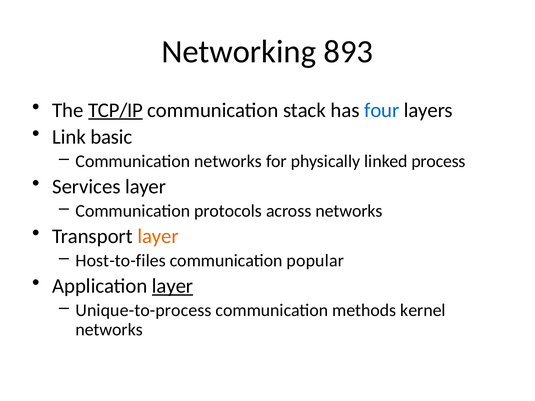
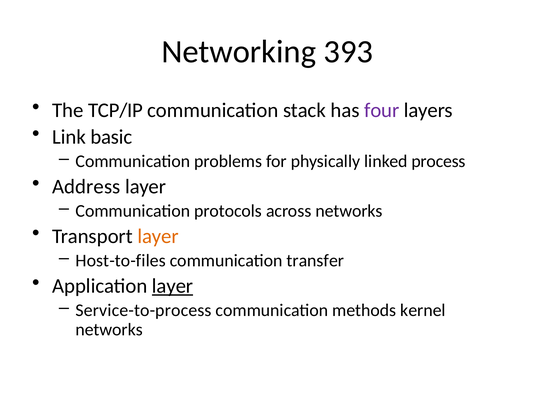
893: 893 -> 393 (348, 52)
TCP/IP underline: present -> none (115, 110)
four colour: blue -> purple (382, 110)
Communication networks: networks -> problems (228, 161)
Services: Services -> Address (86, 187)
popular: popular -> transfer (315, 261)
Unique-to-process: Unique-to-process -> Service-to-process (144, 310)
